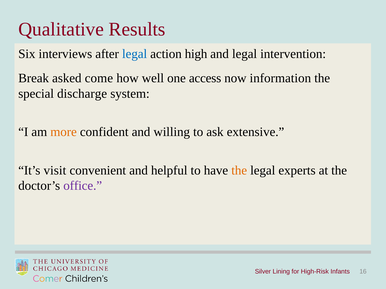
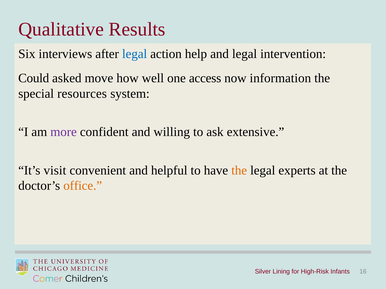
high: high -> help (196, 54)
Break: Break -> Could (34, 78)
come: come -> move (99, 78)
discharge: discharge -> resources (82, 94)
more colour: orange -> purple (64, 132)
office colour: purple -> orange (83, 186)
